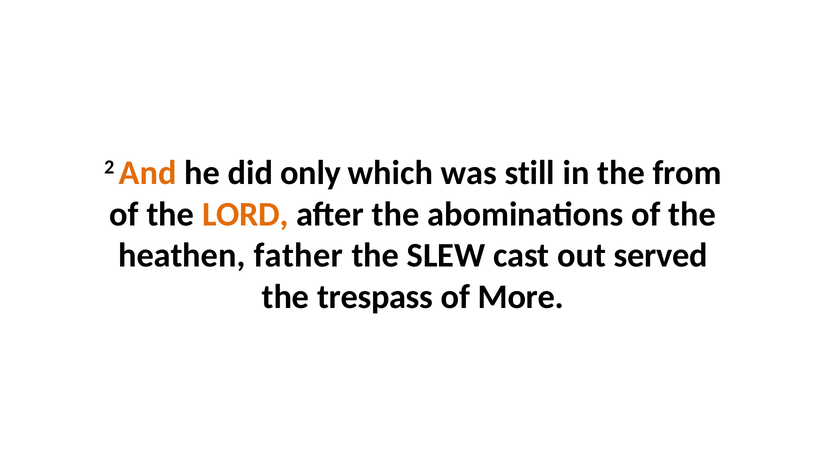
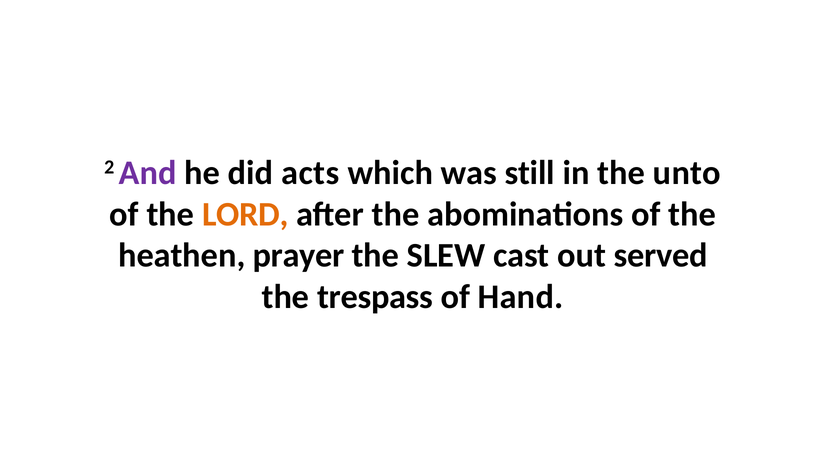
And colour: orange -> purple (148, 173)
only: only -> acts (310, 173)
from: from -> unto (687, 173)
father: father -> prayer (299, 255)
More: More -> Hand (521, 297)
